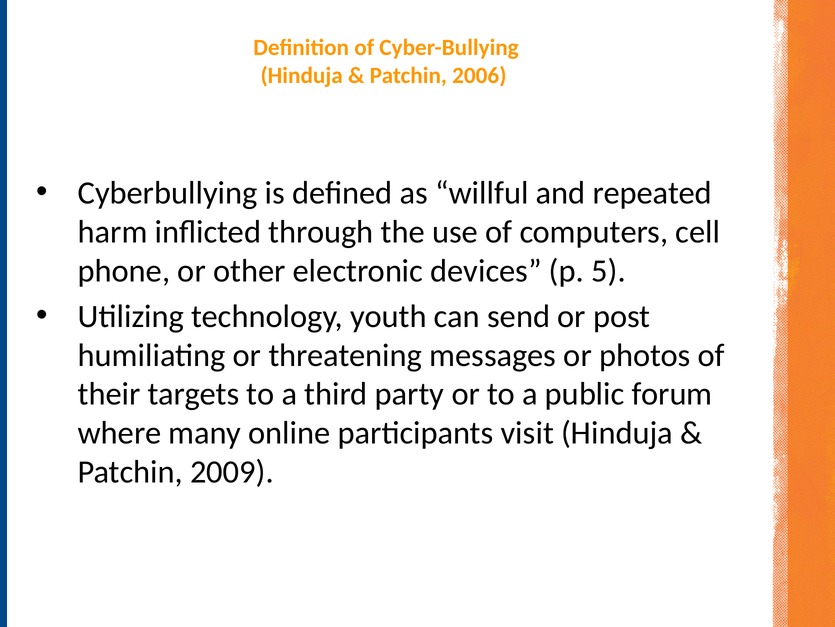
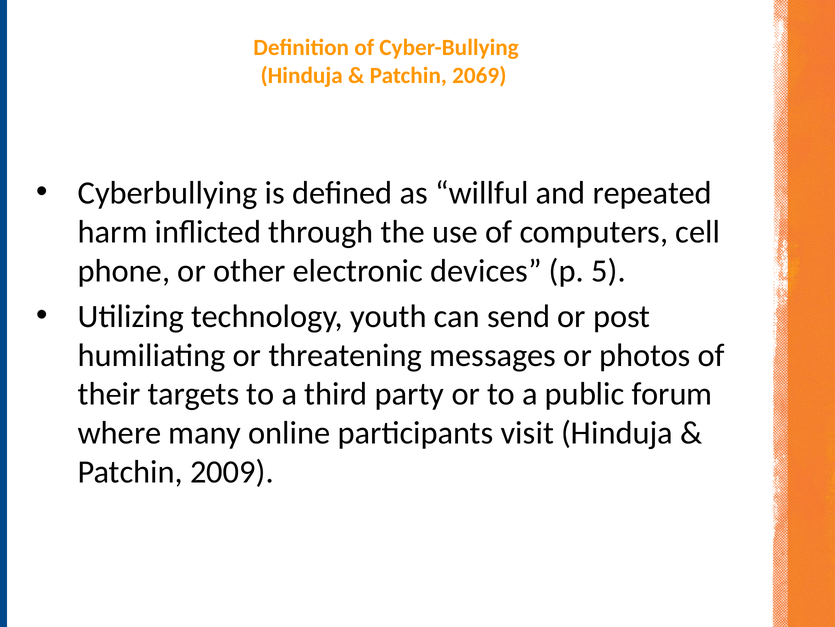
2006: 2006 -> 2069 (479, 75)
